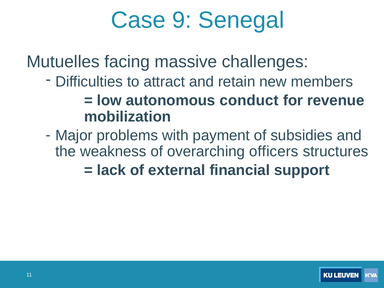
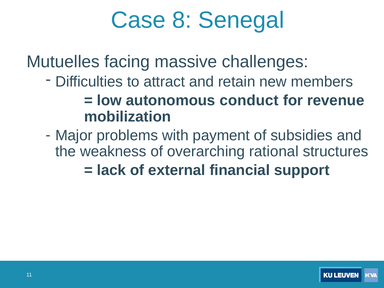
9: 9 -> 8 (182, 20)
officers: officers -> rational (274, 152)
